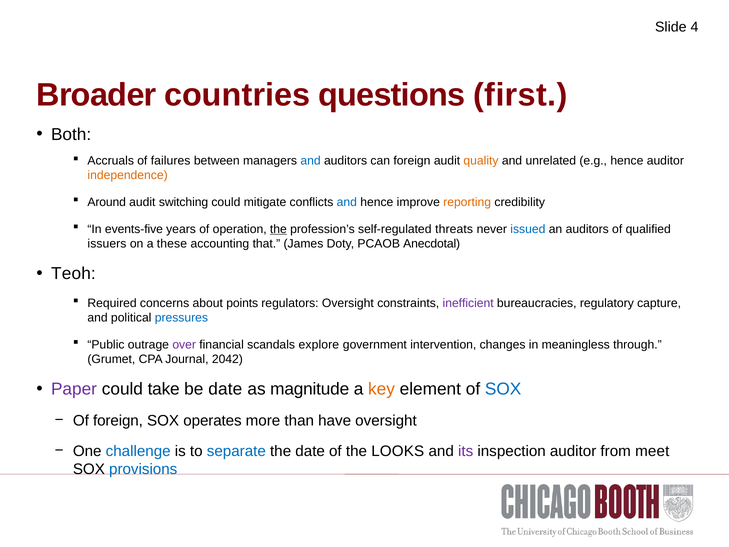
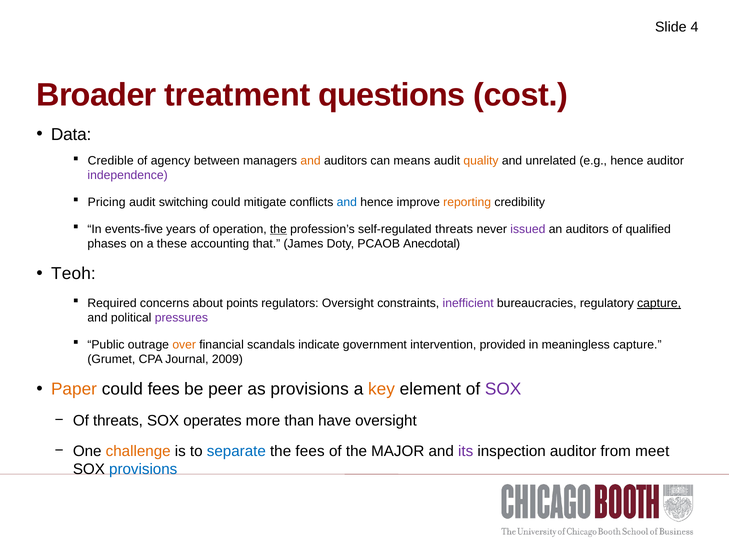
countries: countries -> treatment (237, 95)
first: first -> cost (521, 95)
Both: Both -> Data (71, 134)
Accruals: Accruals -> Credible (111, 161)
failures: failures -> agency (171, 161)
and colour: blue -> orange (311, 161)
can foreign: foreign -> means (412, 161)
independence colour: orange -> purple (128, 175)
Around: Around -> Pricing (107, 202)
issued colour: blue -> purple (528, 229)
issuers: issuers -> phases (107, 243)
capture underline: none -> present (659, 303)
pressures colour: blue -> purple (181, 318)
over colour: purple -> orange (184, 344)
explore: explore -> indicate (319, 344)
changes: changes -> provided (503, 344)
meaningless through: through -> capture (637, 344)
2042: 2042 -> 2009 (227, 359)
Paper colour: purple -> orange (74, 389)
could take: take -> fees (164, 389)
be date: date -> peer (225, 389)
as magnitude: magnitude -> provisions (310, 389)
SOX colour: blue -> purple (503, 389)
Of foreign: foreign -> threats (118, 421)
challenge colour: blue -> orange (138, 451)
the date: date -> fees (310, 451)
LOOKS: LOOKS -> MAJOR (398, 451)
